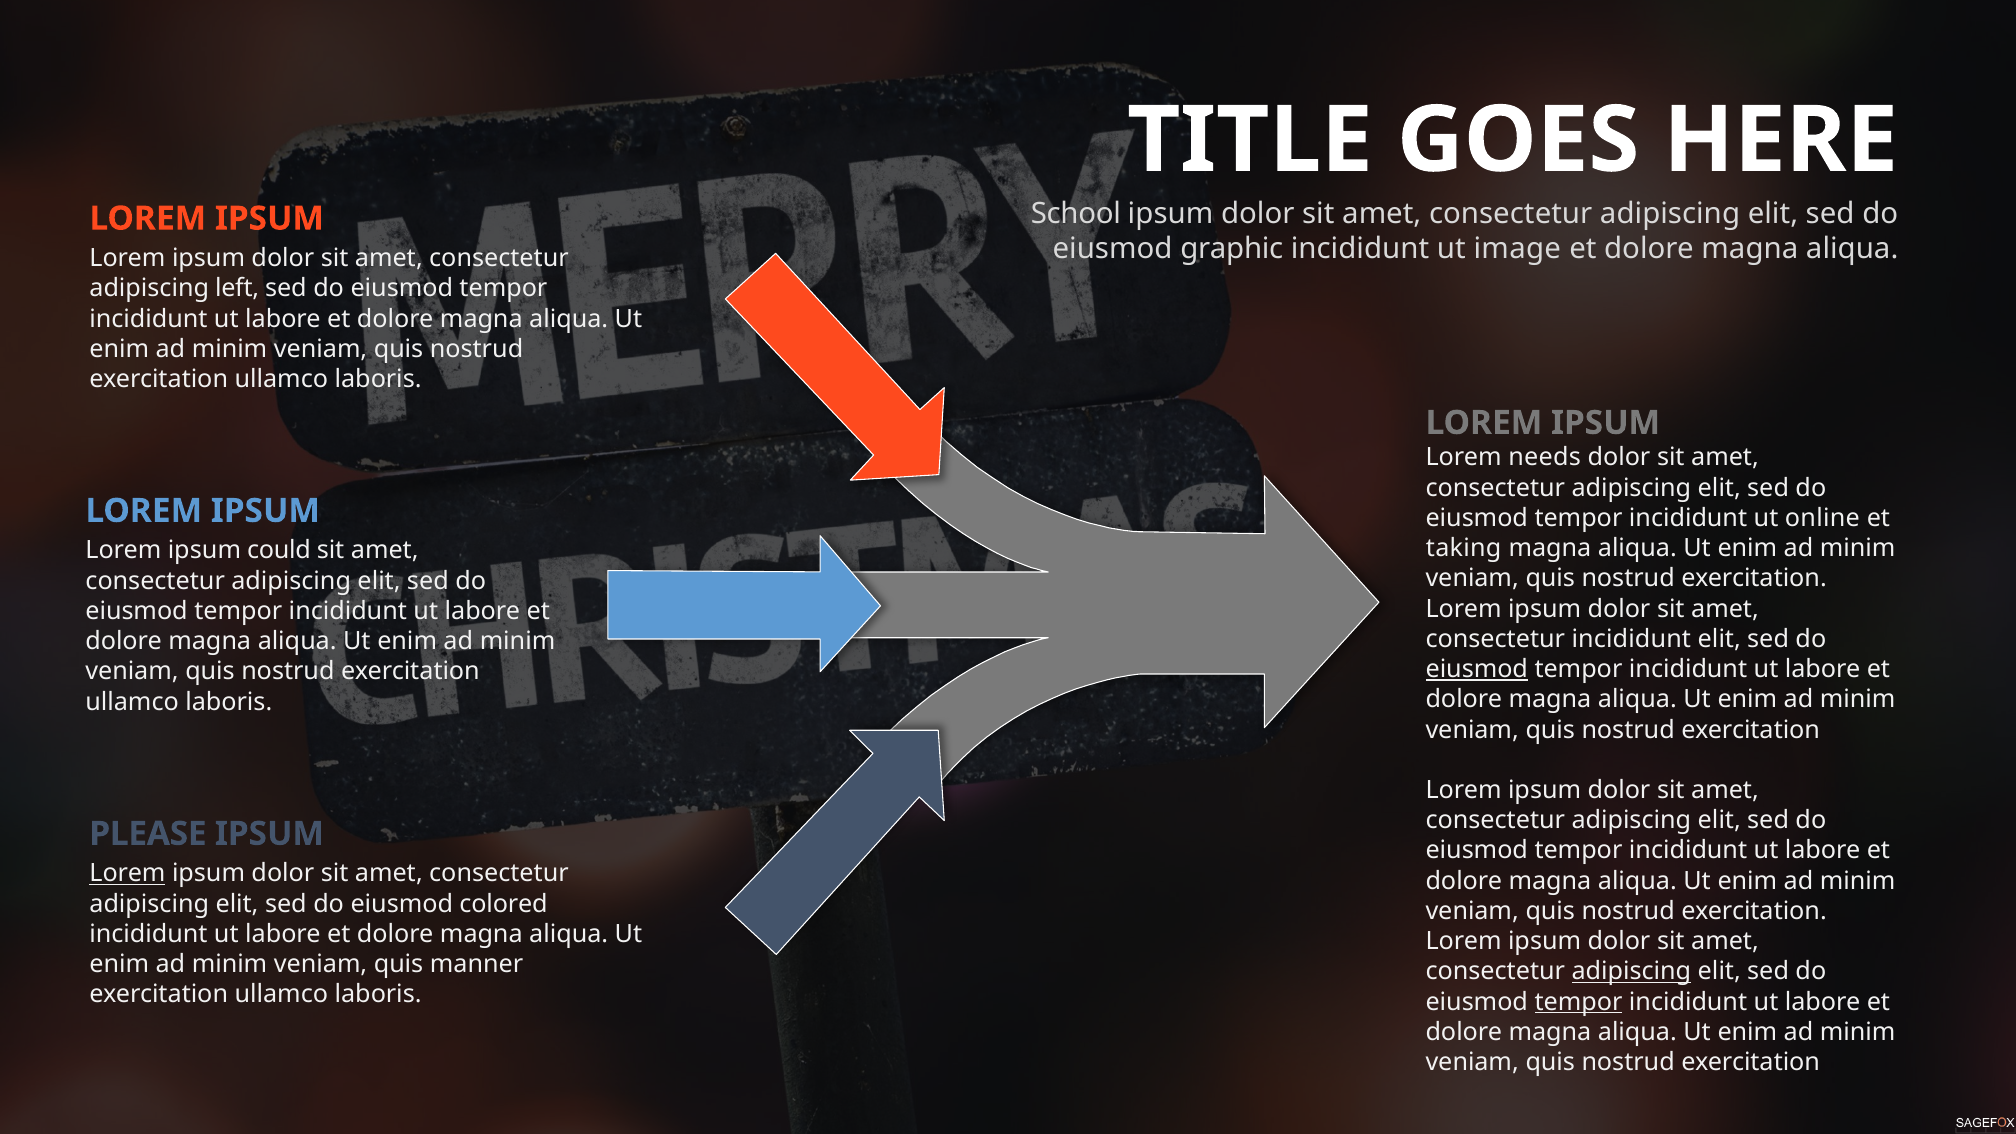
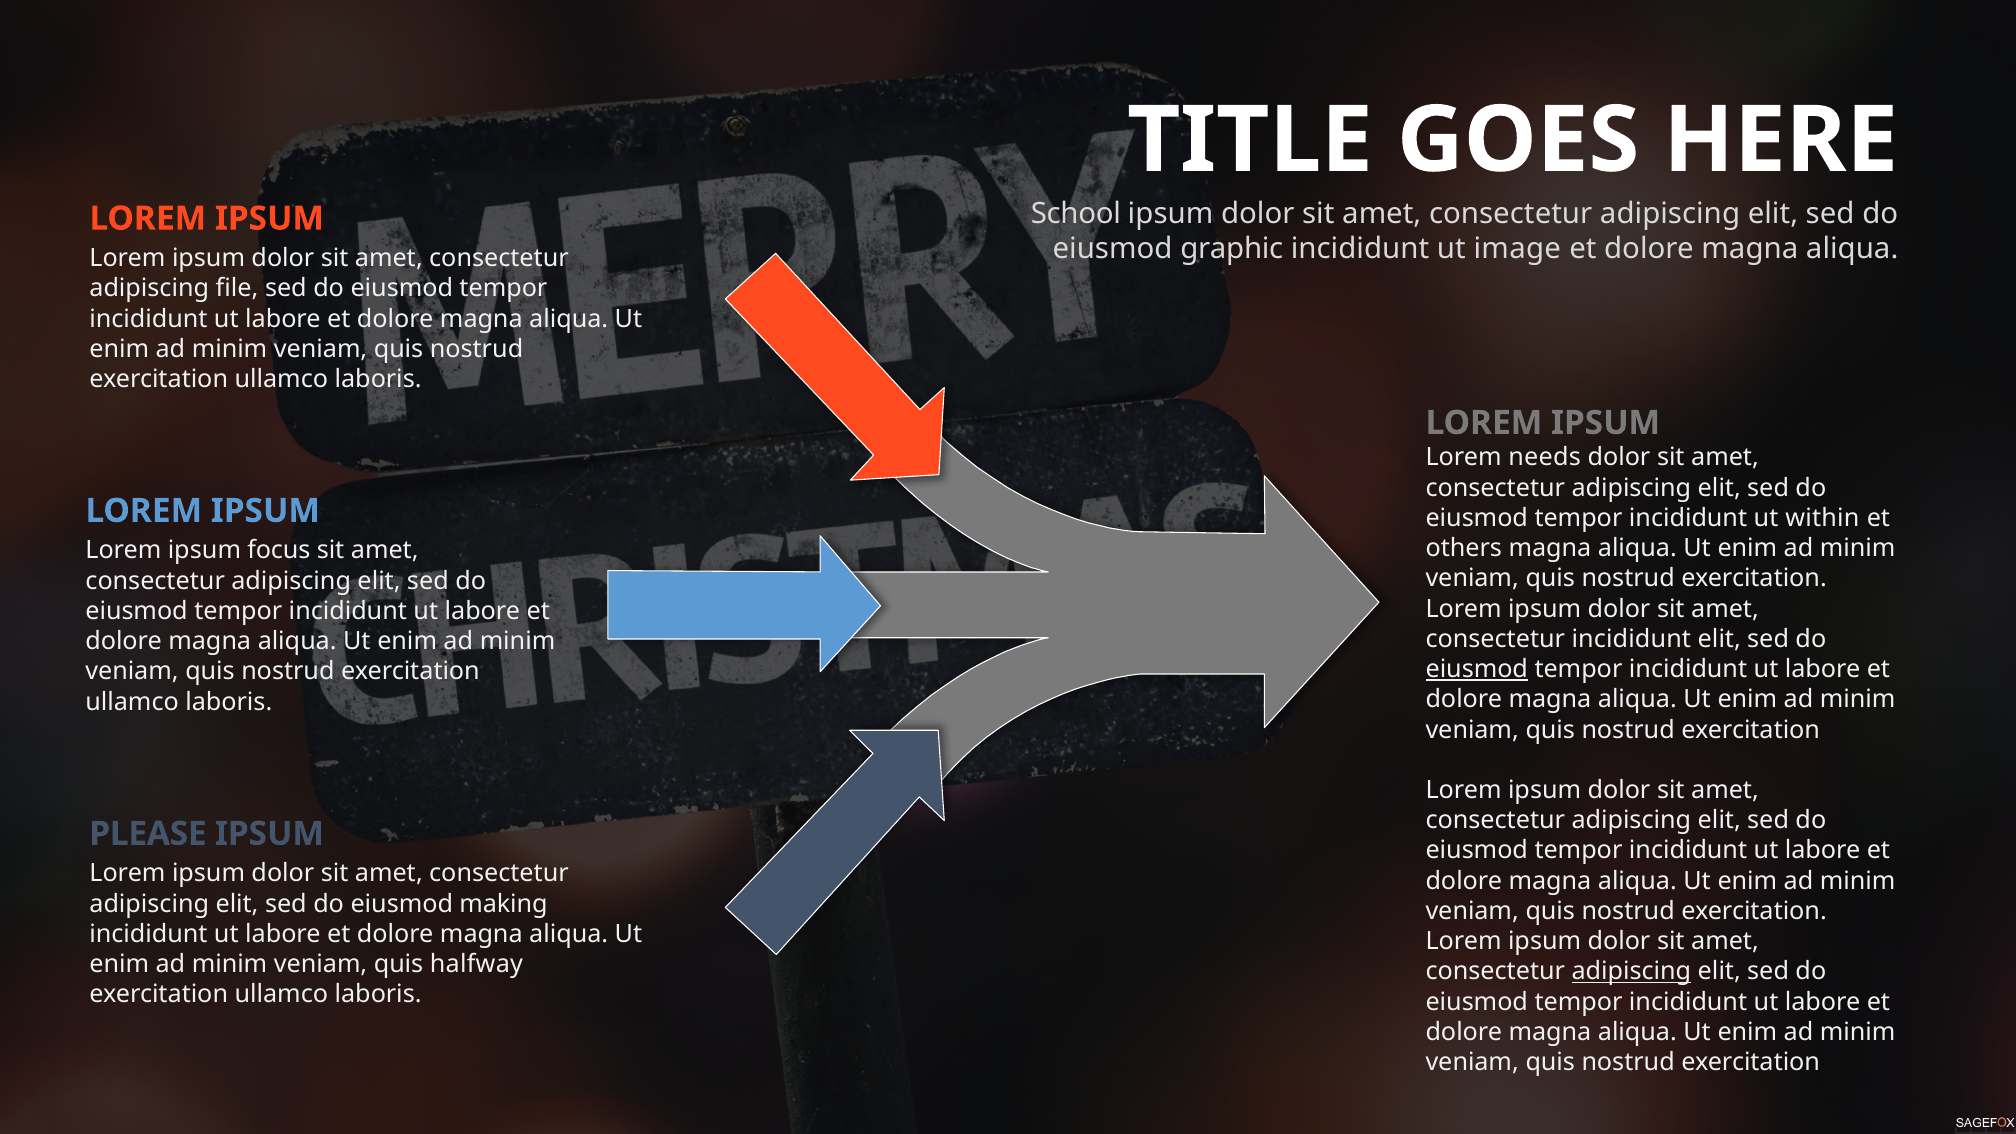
left: left -> file (237, 288)
online: online -> within (1822, 518)
taking: taking -> others (1464, 548)
could: could -> focus (279, 551)
Lorem underline: present -> none (128, 873)
colored: colored -> making (503, 904)
manner: manner -> halfway (476, 964)
tempor underline: present -> none (1579, 1002)
